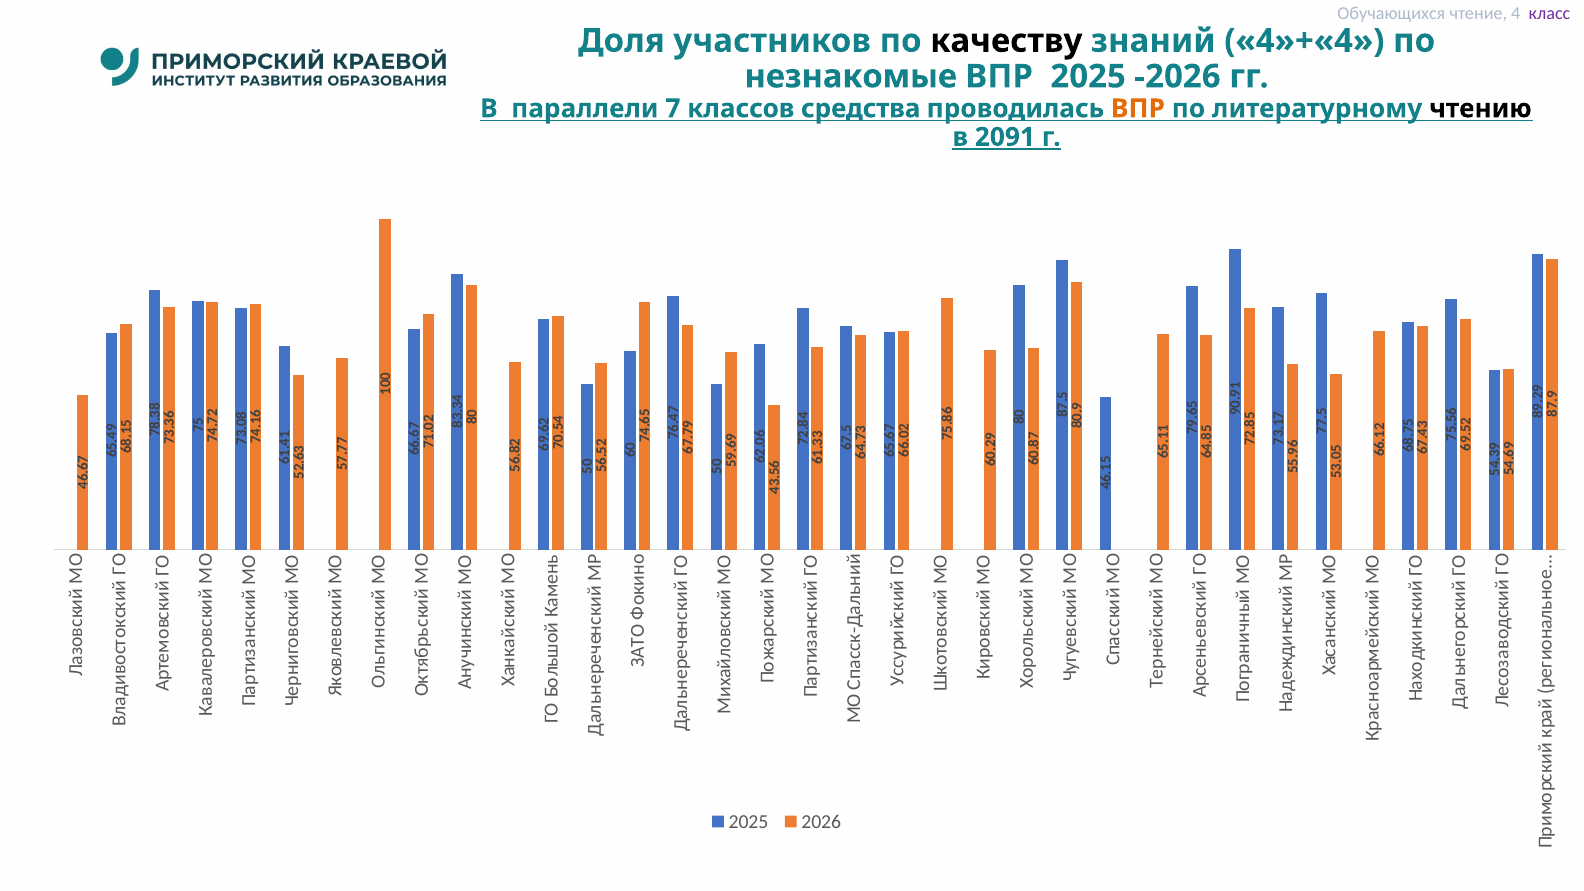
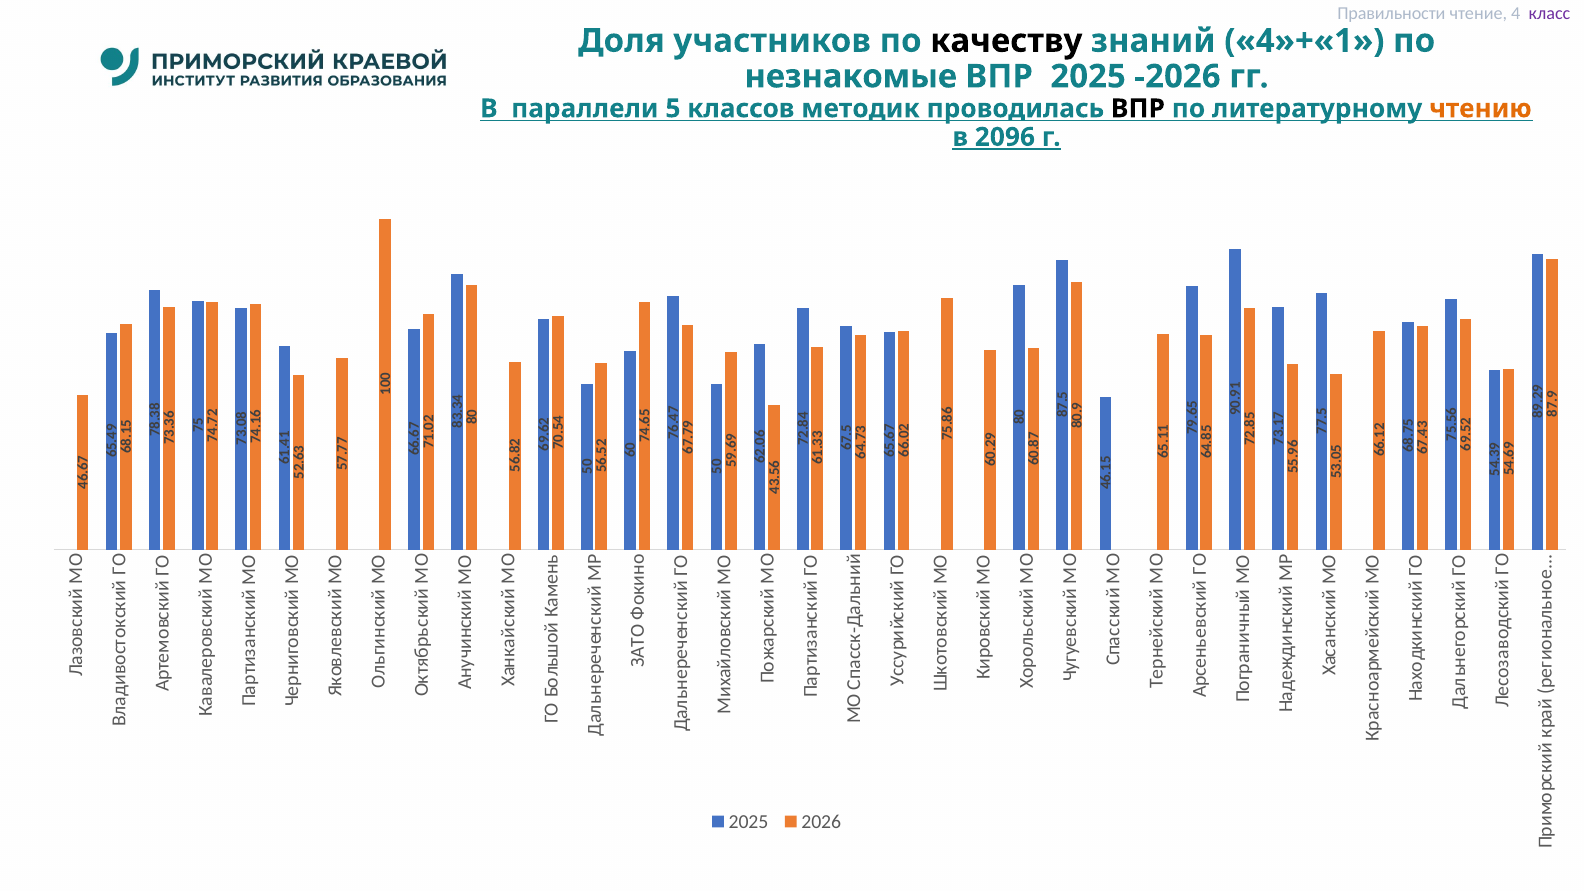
Обучающихся: Обучающихся -> Правильности (1391, 14)
4»+«4: 4»+«4 -> 4»+«1 (1304, 41)
параллели 7: 7 -> 5 (673, 109)
средства: средства -> методик (861, 109)
ВПР colour: orange -> black (1138, 109)
чтению colour: black -> orange (1480, 109)
2091: 2091 -> 2096 (1005, 137)
